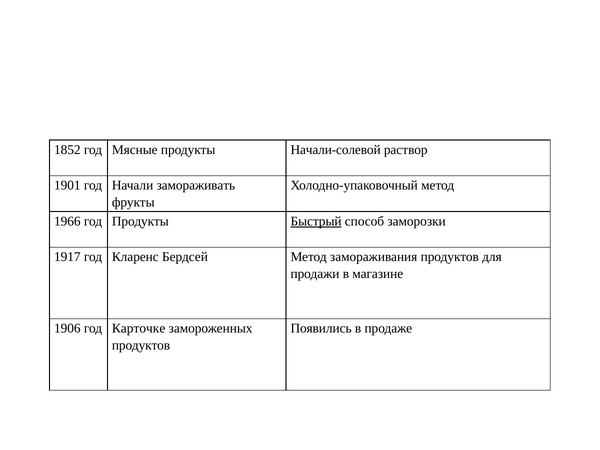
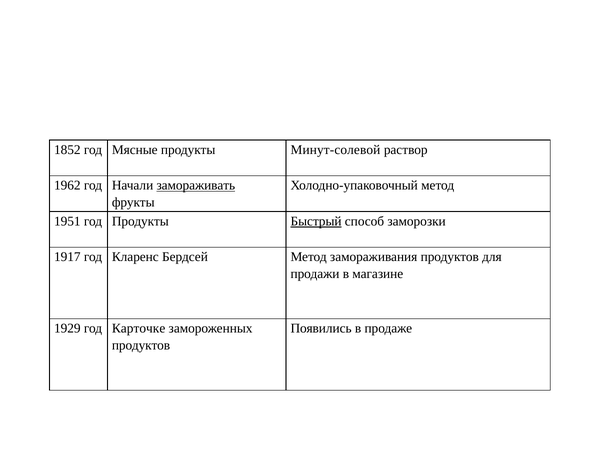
Начали-солевой: Начали-солевой -> Минут-солевой (335, 150)
1901: 1901 -> 1962 (67, 185)
замораживать underline: none -> present (196, 185)
1966: 1966 -> 1951 (67, 221)
1906: 1906 -> 1929 (67, 329)
